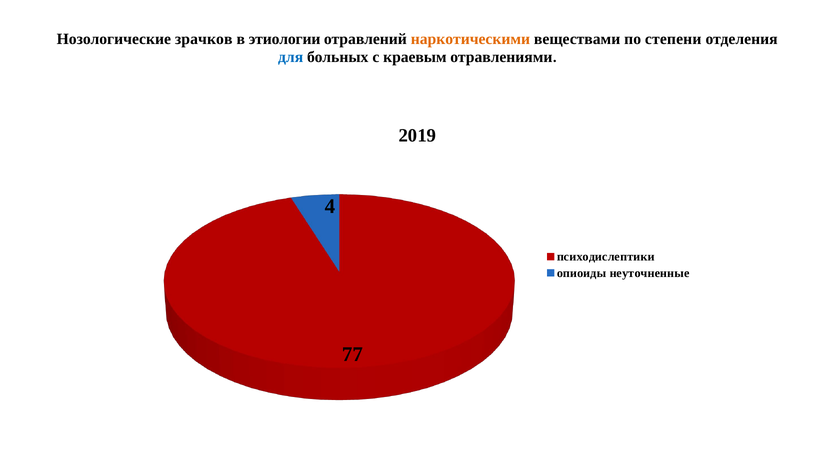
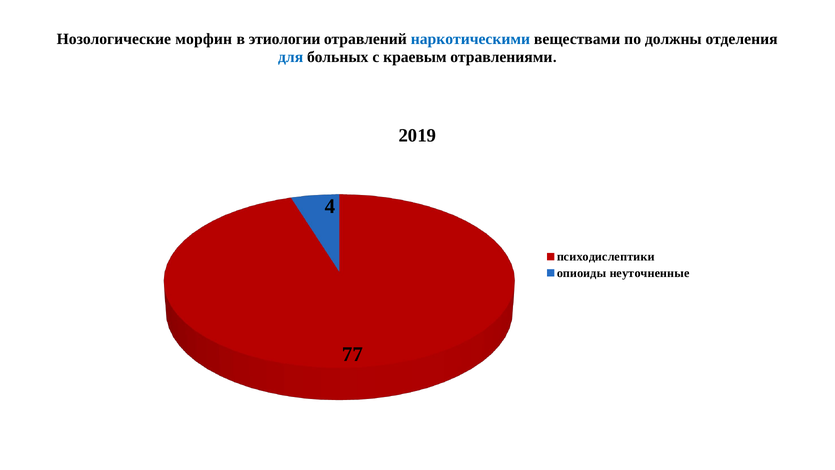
зрачков: зрачков -> морфин (204, 39)
наркотическими colour: orange -> blue (470, 39)
степени: степени -> должны (673, 39)
